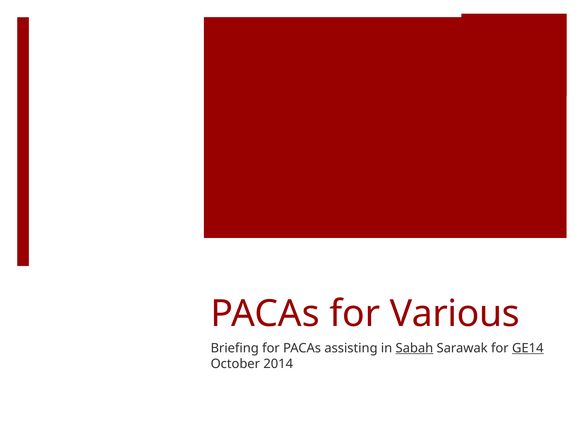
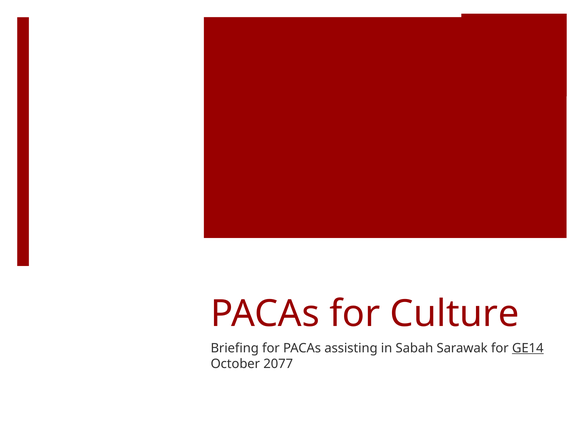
Various: Various -> Culture (455, 314)
Sabah underline: present -> none (414, 348)
2014: 2014 -> 2077 (278, 364)
